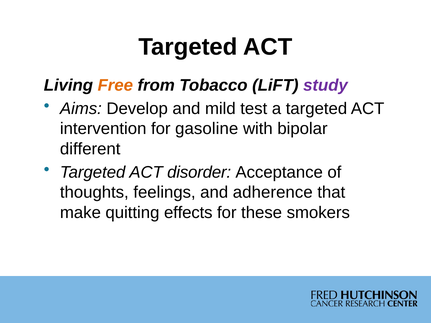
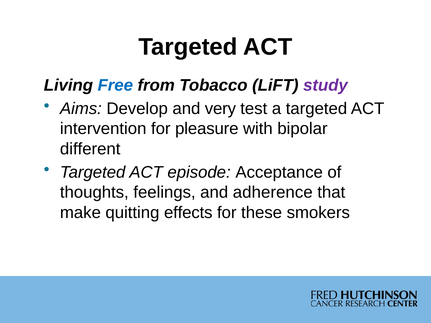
Free colour: orange -> blue (115, 85)
mild: mild -> very (220, 109)
gasoline: gasoline -> pleasure (207, 129)
disorder: disorder -> episode (199, 172)
